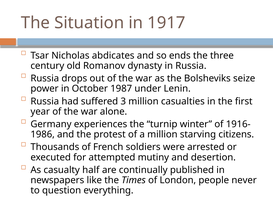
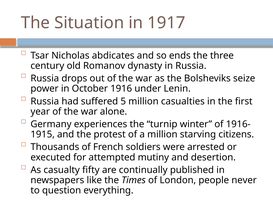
1987: 1987 -> 1916 (121, 89)
3: 3 -> 5 (123, 101)
1986: 1986 -> 1915 (43, 134)
half: half -> fifty (91, 170)
